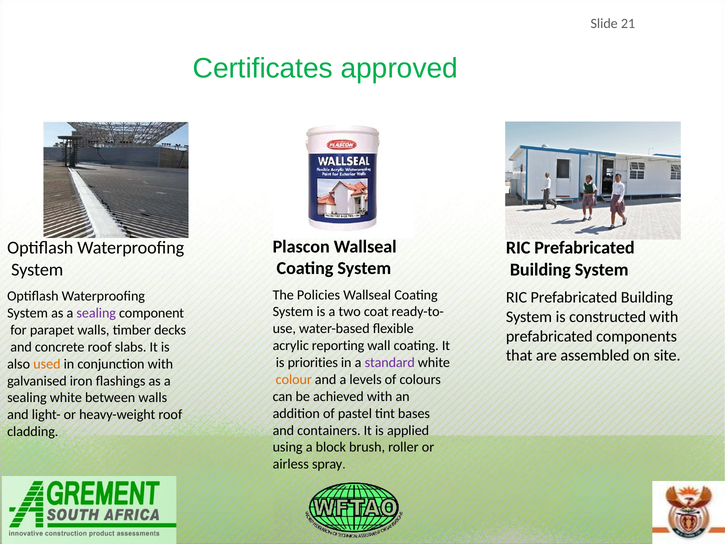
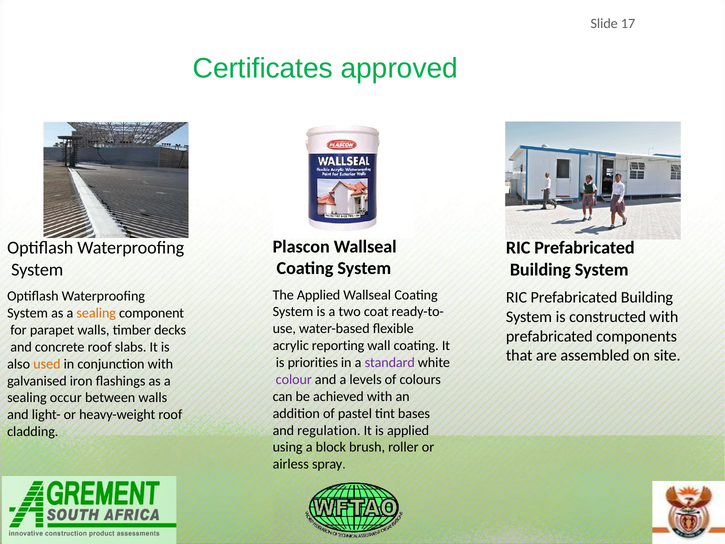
21: 21 -> 17 (628, 23)
The Policies: Policies -> Applied (319, 295)
sealing colour: purple -> orange (96, 313)
colour colour: orange -> purple (294, 379)
sealing white: white -> occur (66, 398)
containers: containers -> regulation (329, 430)
